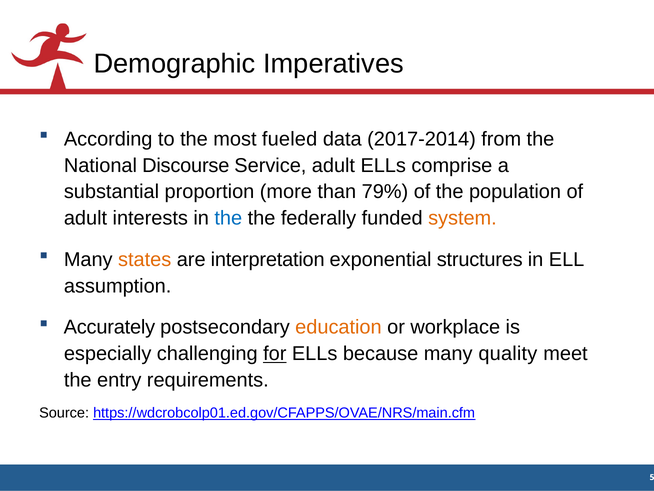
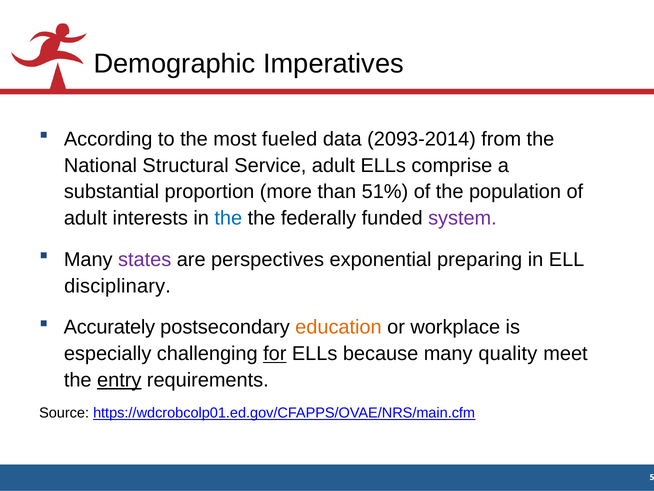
2017-2014: 2017-2014 -> 2093-2014 (422, 139)
Discourse: Discourse -> Structural (186, 165)
79%: 79% -> 51% (385, 192)
system colour: orange -> purple (462, 218)
states colour: orange -> purple (145, 259)
interpretation: interpretation -> perspectives (268, 259)
structures: structures -> preparing (480, 259)
assumption: assumption -> disciplinary (118, 286)
entry underline: none -> present (119, 380)
